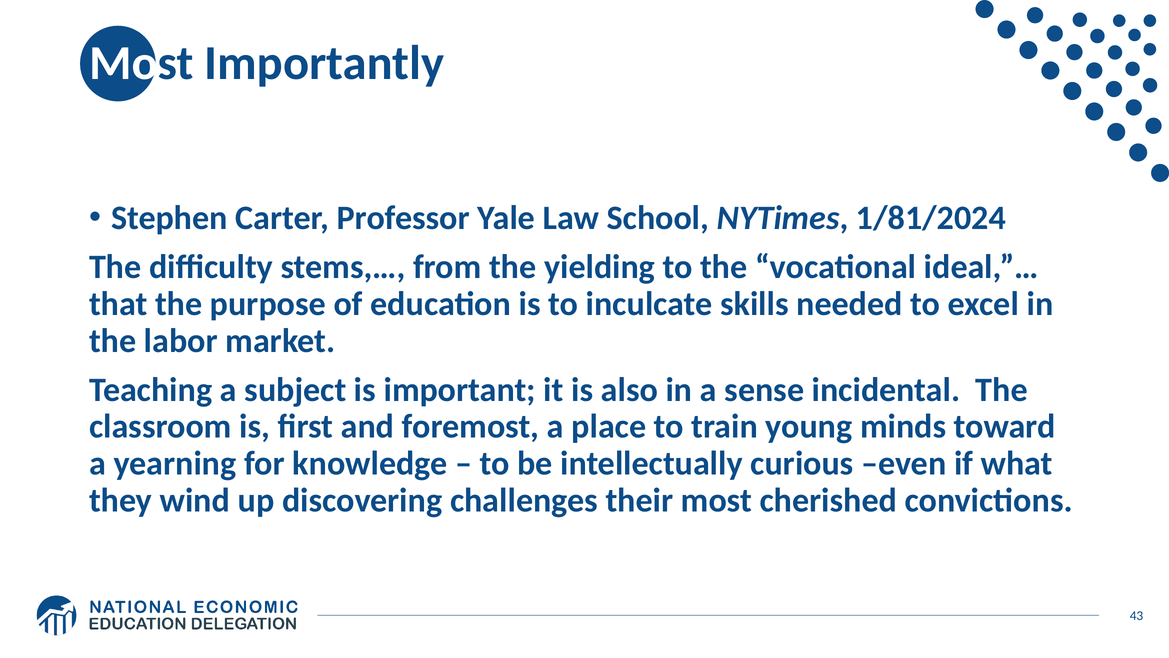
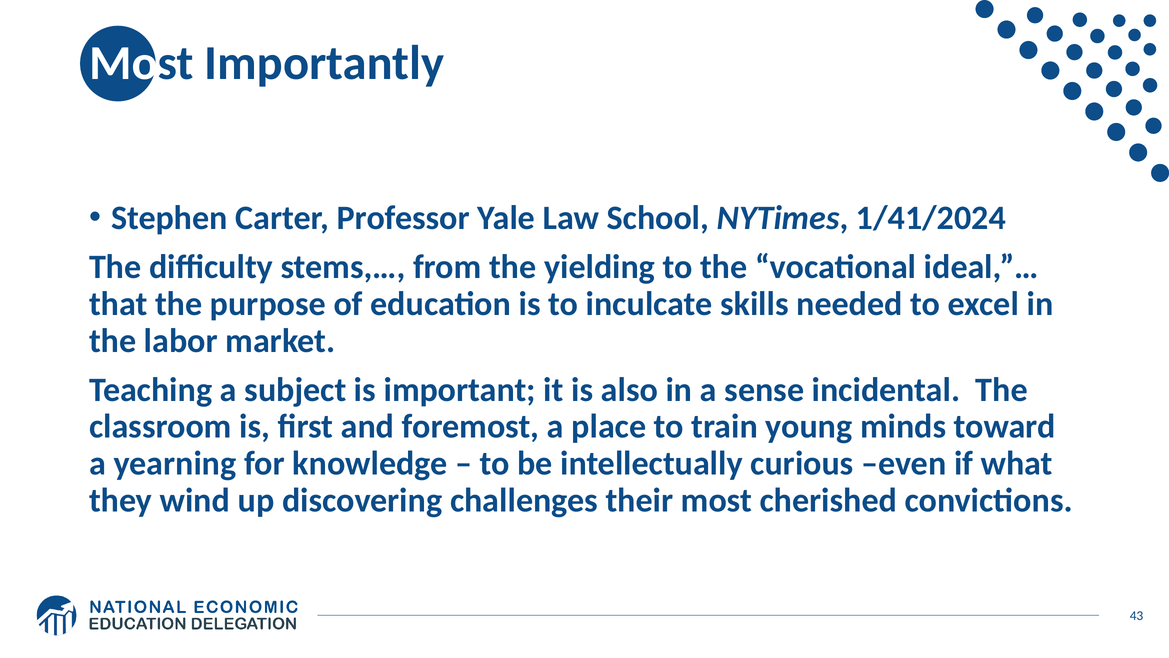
1/81/2024: 1/81/2024 -> 1/41/2024 (931, 218)
